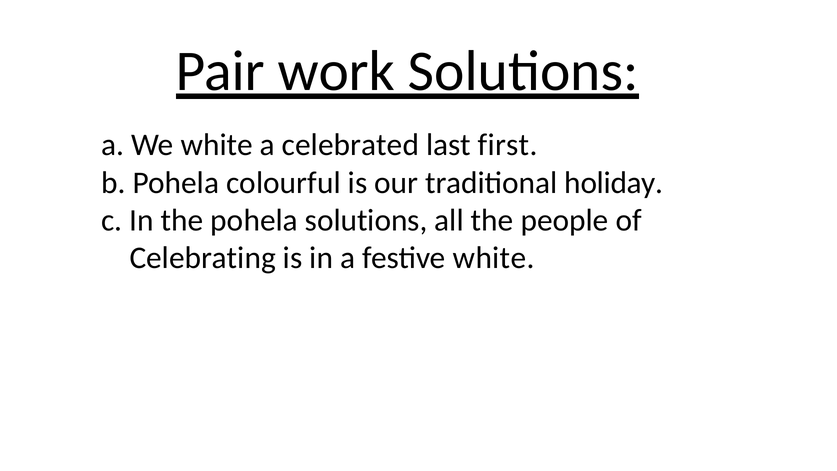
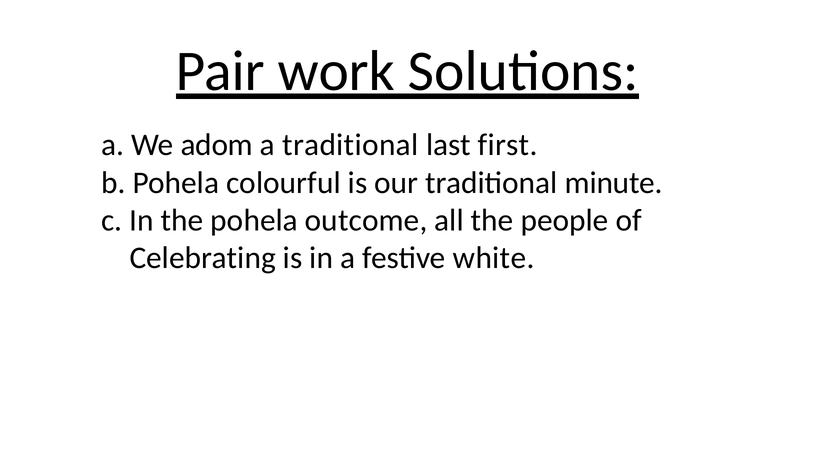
We white: white -> adom (217, 145)
a celebrated: celebrated -> traditional (350, 145)
holiday: holiday -> minute (614, 183)
pohela solutions: solutions -> outcome (366, 220)
